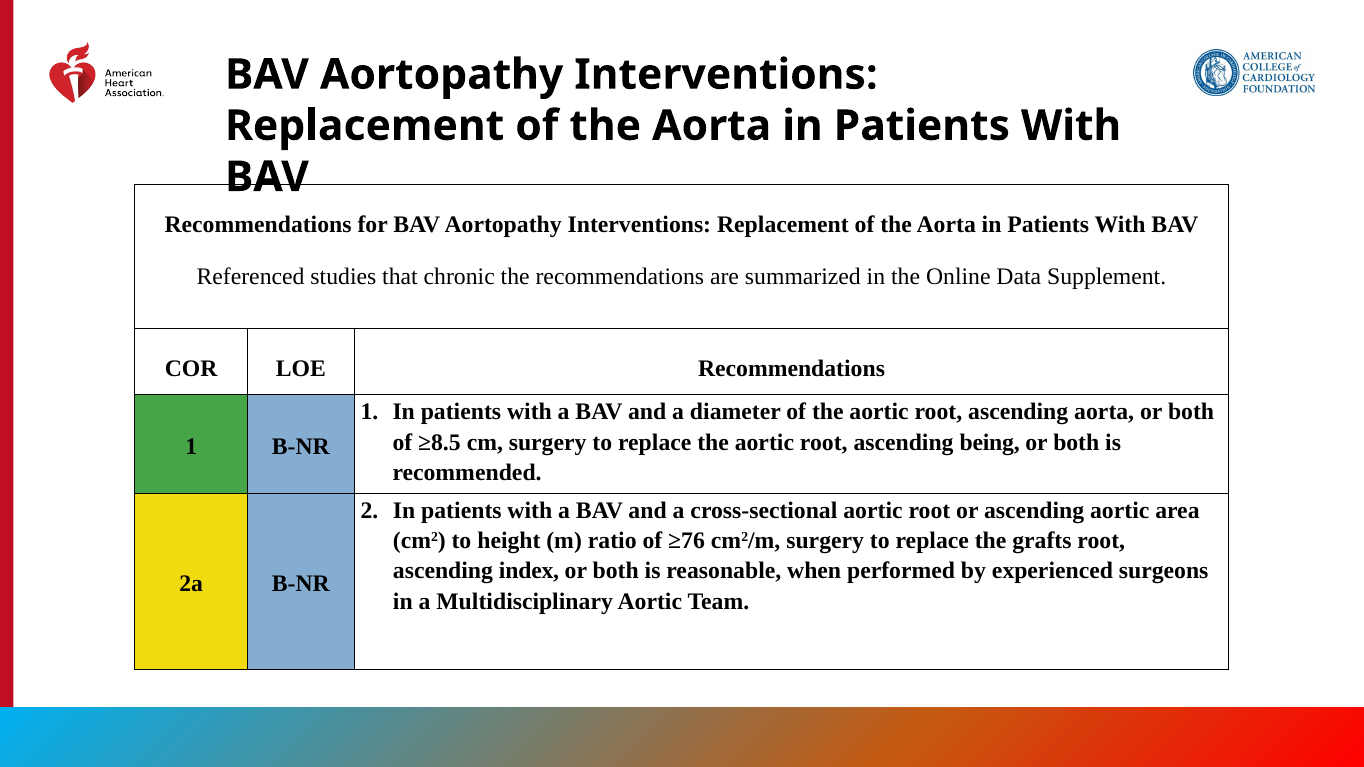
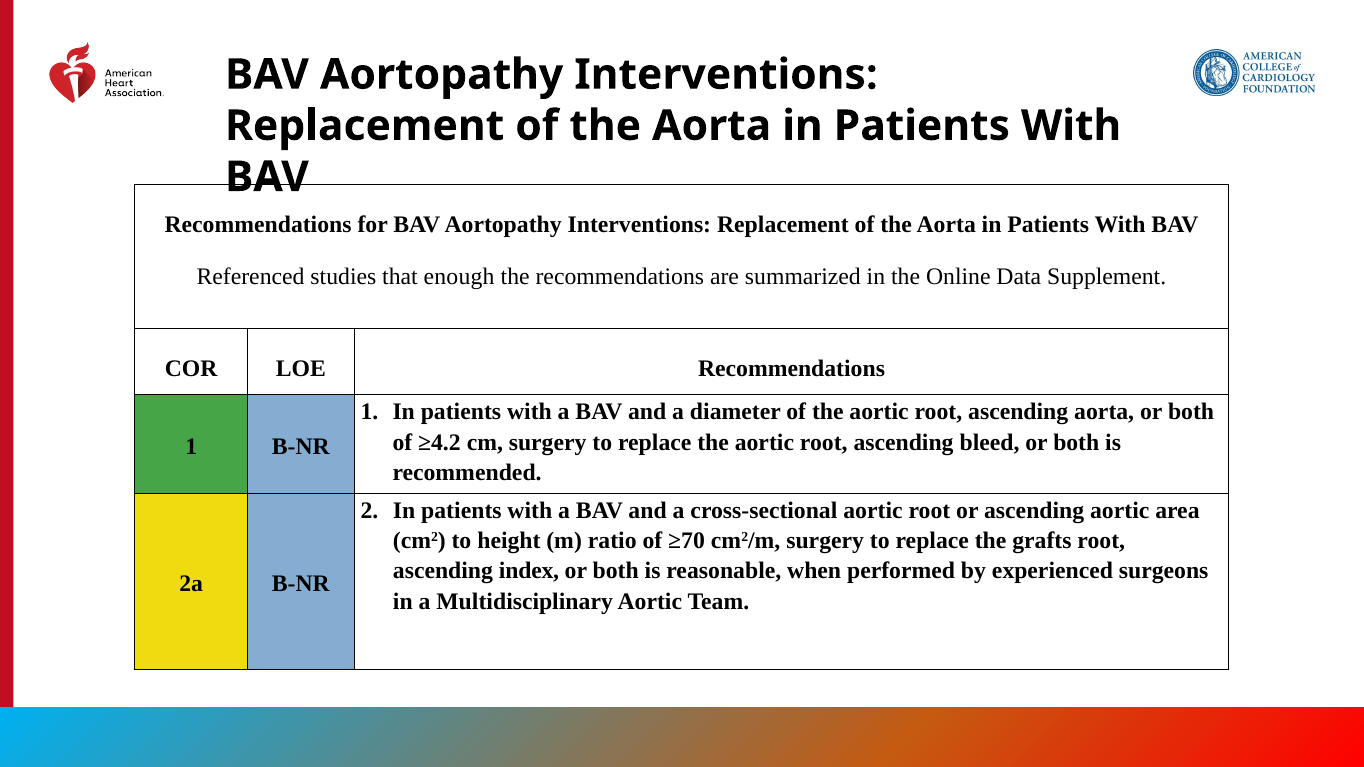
chronic: chronic -> enough (459, 277)
≥8.5: ≥8.5 -> ≥4.2 (439, 442)
being: being -> bleed (990, 442)
≥76: ≥76 -> ≥70 (687, 541)
